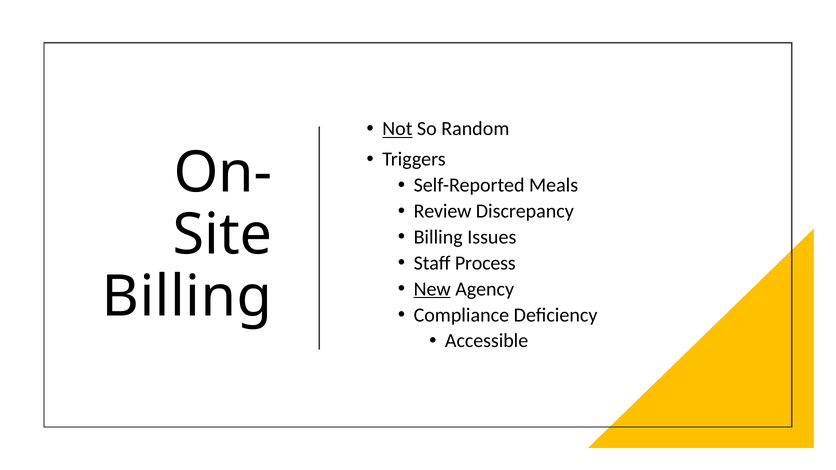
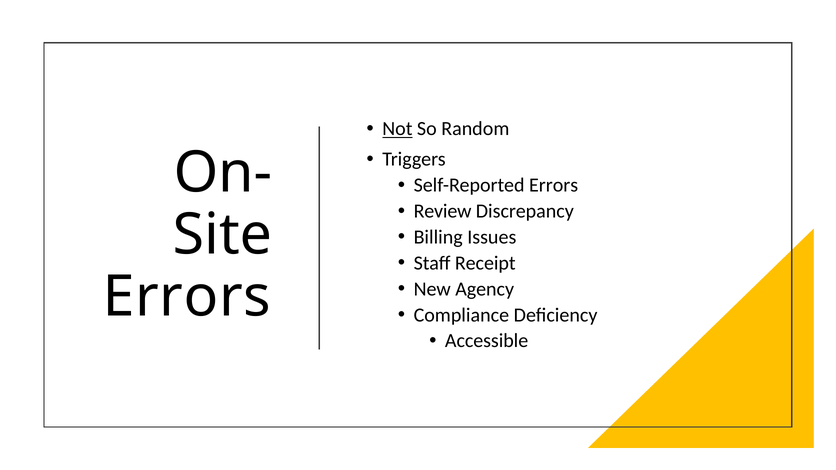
Self-Reported Meals: Meals -> Errors (554, 185)
Process: Process -> Receipt (485, 263)
New underline: present -> none (432, 289)
Billing: Billing -> Errors (187, 297)
